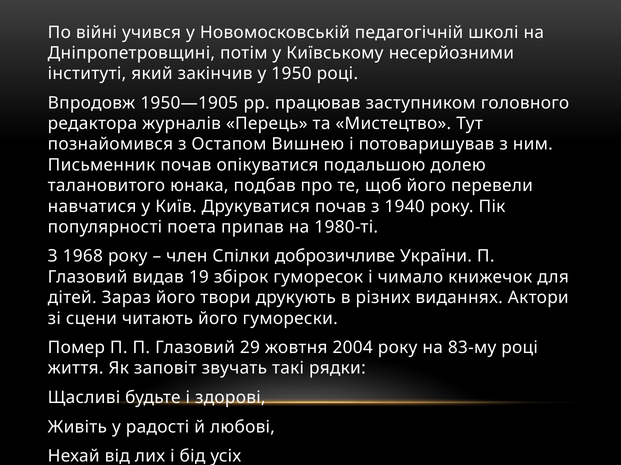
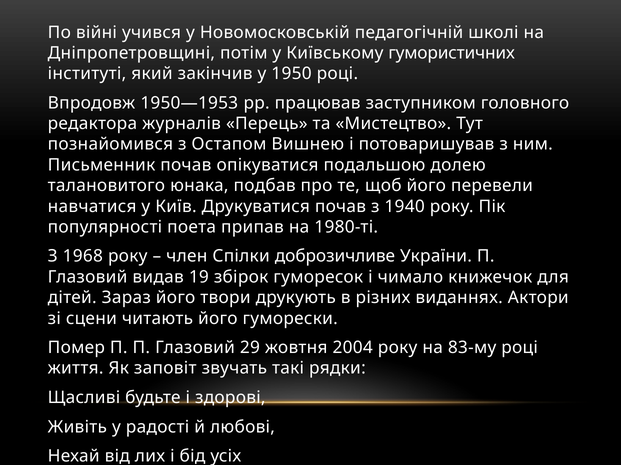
несерйозними: несерйозними -> гумористичних (452, 53)
1950—1905: 1950—1905 -> 1950—1953 (189, 103)
